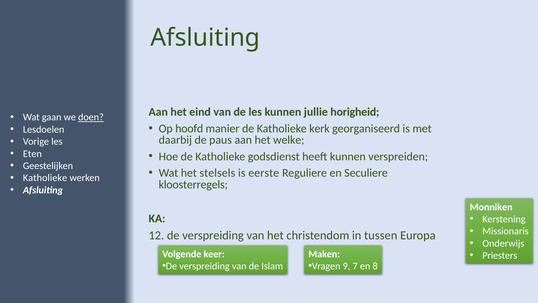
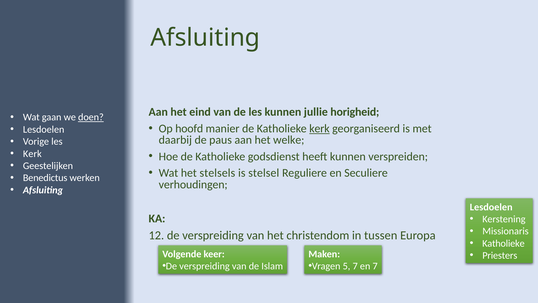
kerk underline: none -> present (319, 128)
Eten: Eten -> Kerk (32, 153)
eerste: eerste -> stelsel (264, 173)
Katholieke: Katholieke -> Benedictus (45, 178)
kloosterregels: kloosterregels -> verhoudingen (193, 184)
Monniken: Monniken -> Lesdoelen (491, 207)
Onderwijs: Onderwijs -> Katholieke (503, 243)
9: 9 -> 5 (347, 266)
en 8: 8 -> 7 (375, 266)
